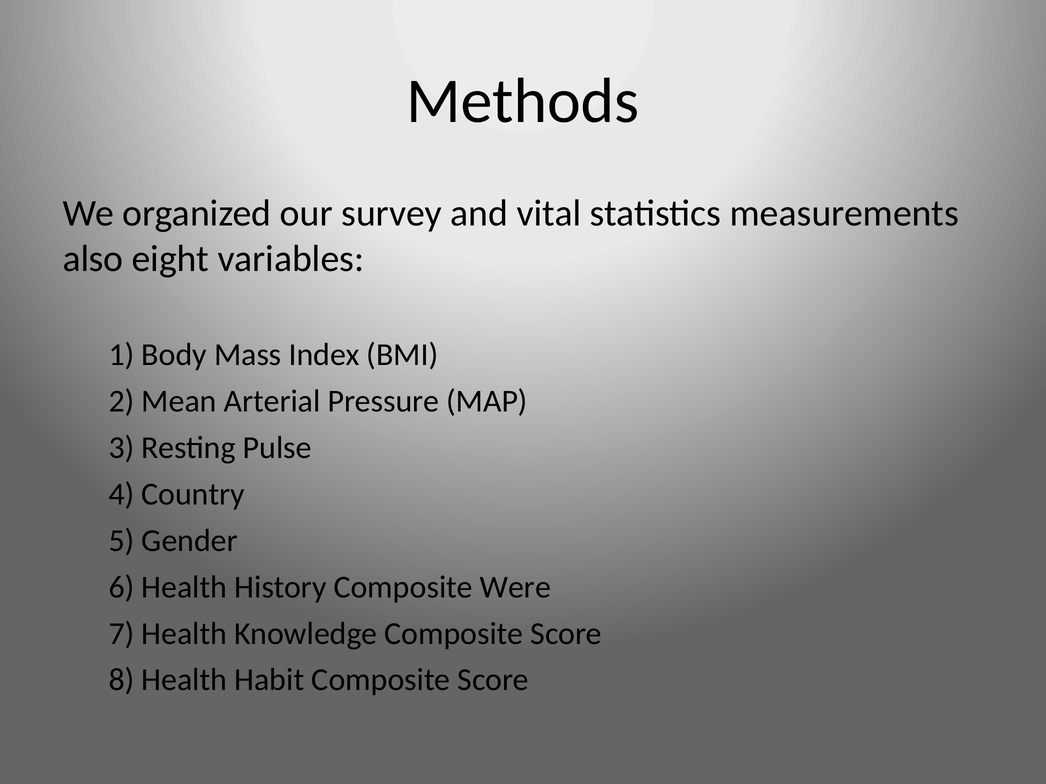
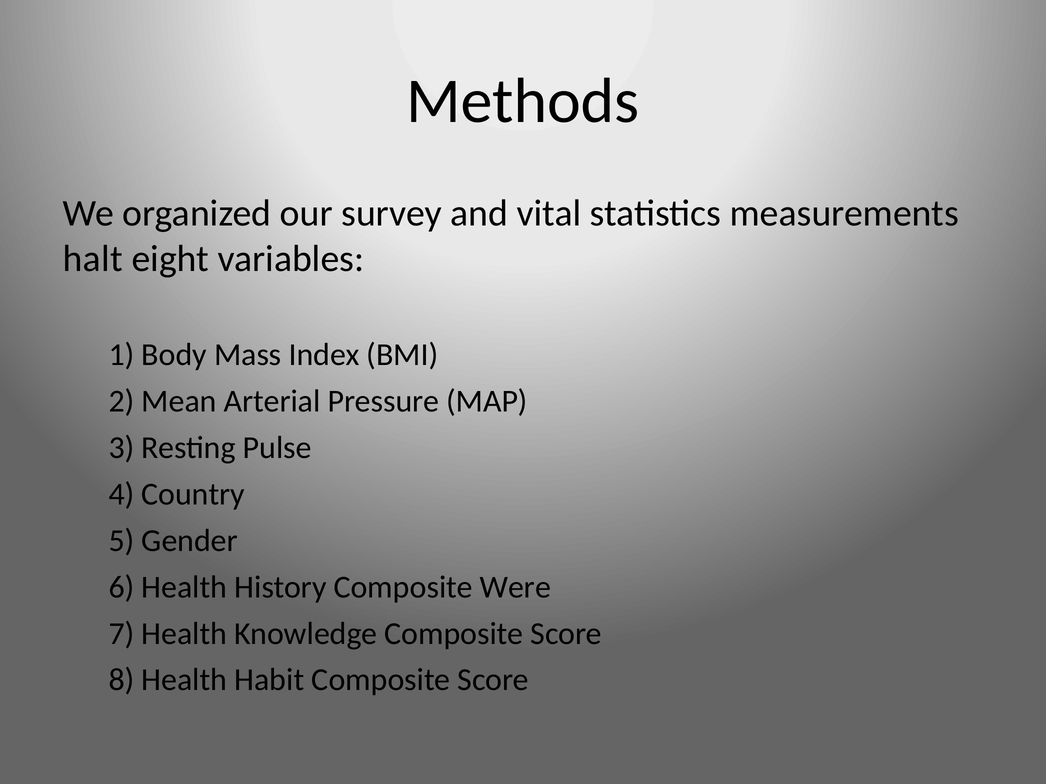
also: also -> halt (93, 259)
